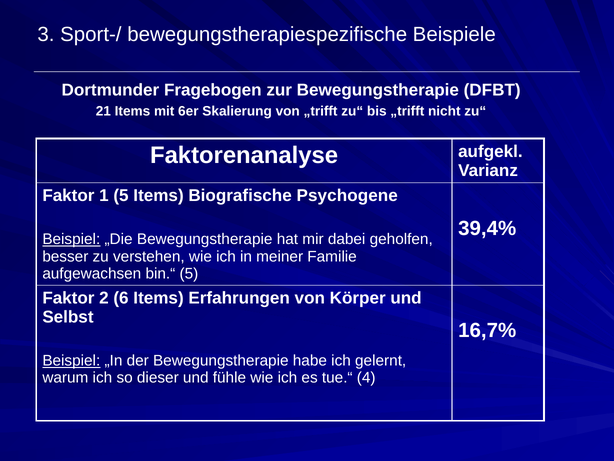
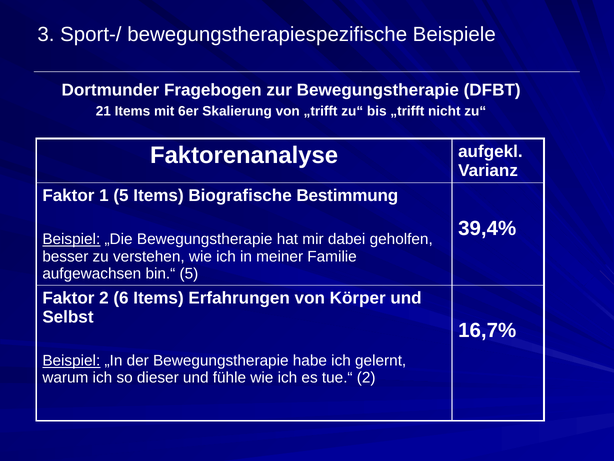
Psychogene: Psychogene -> Bestimmung (347, 195)
tue.“ 4: 4 -> 2 (366, 377)
